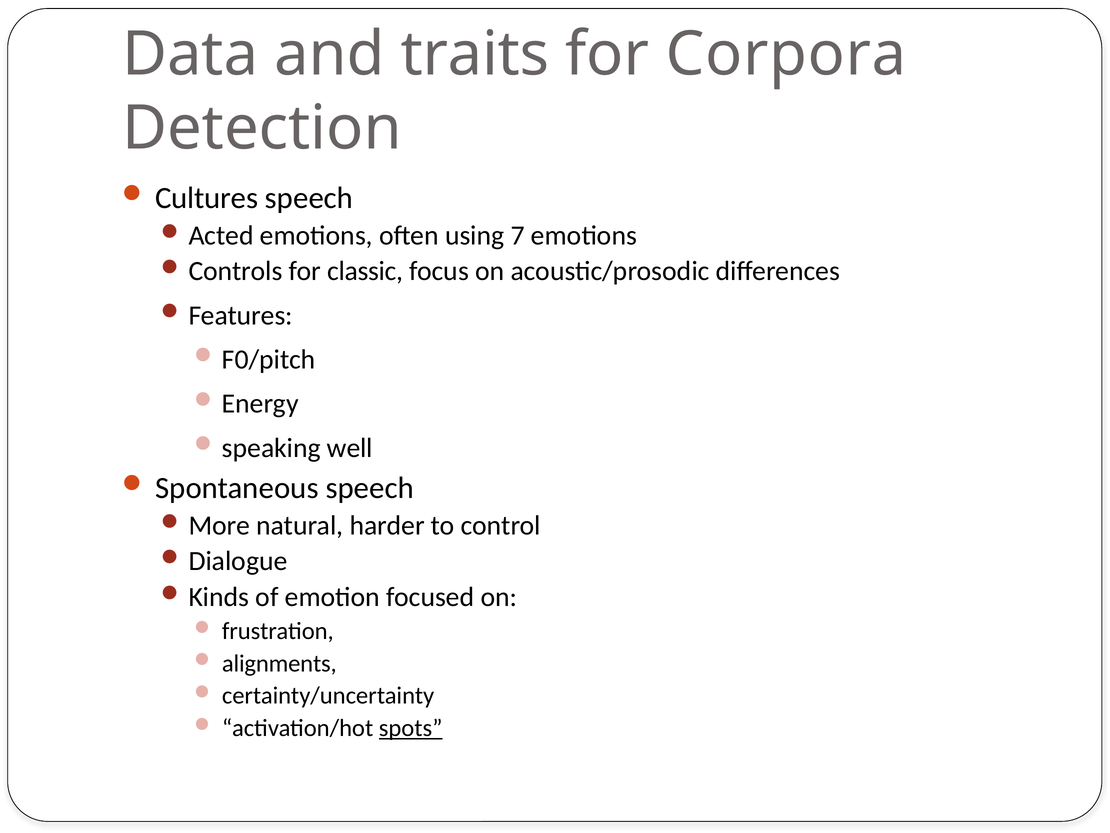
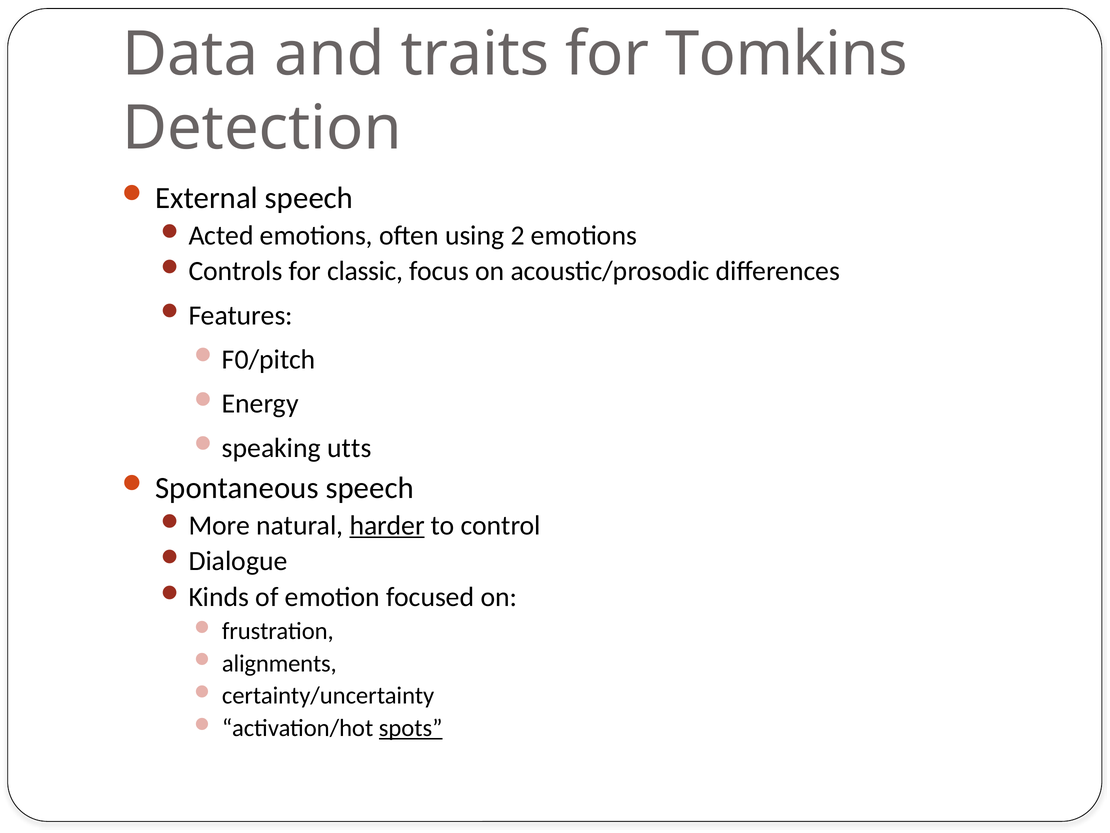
Corpora: Corpora -> Tomkins (787, 54)
Cultures: Cultures -> External (207, 198)
7: 7 -> 2 (518, 235)
well: well -> utts (349, 448)
harder underline: none -> present (387, 525)
